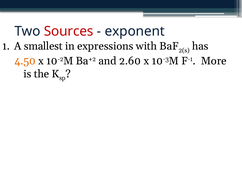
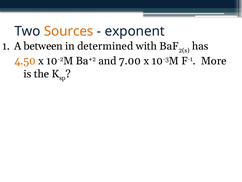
Sources colour: red -> orange (69, 31)
smallest: smallest -> between (43, 46)
expressions: expressions -> determined (105, 46)
2.60: 2.60 -> 7.00 (130, 61)
